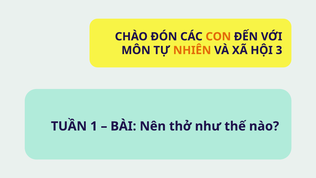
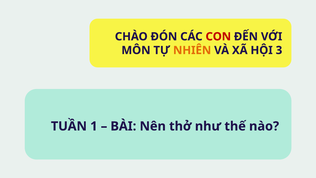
CON colour: orange -> red (218, 37)
